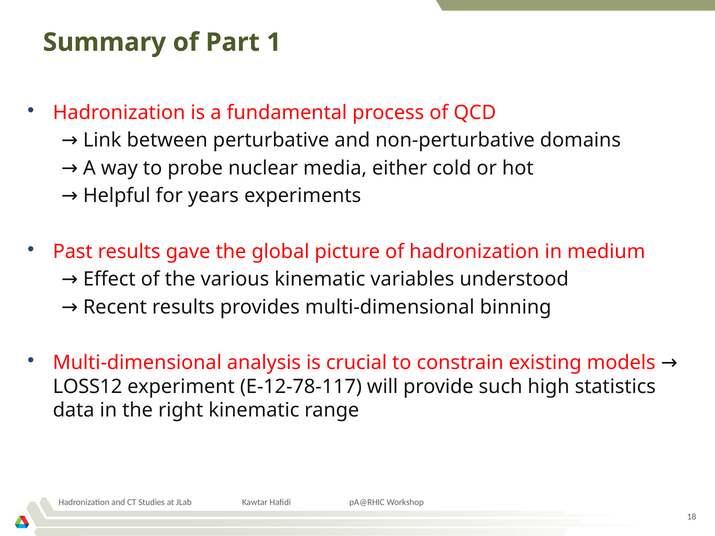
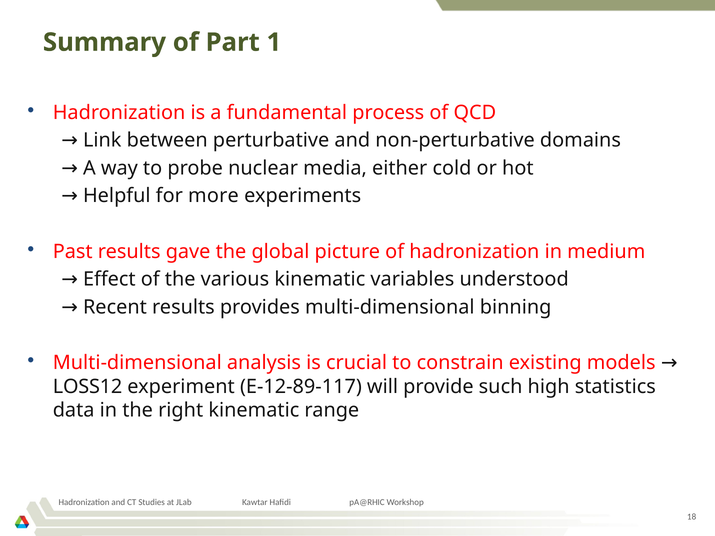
years: years -> more (213, 196)
E-12-78-117: E-12-78-117 -> E-12-89-117 (301, 387)
